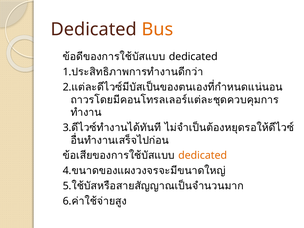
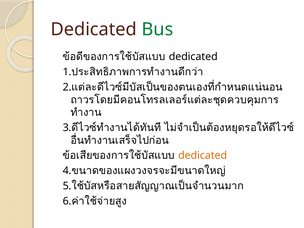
Bus colour: orange -> green (157, 29)
